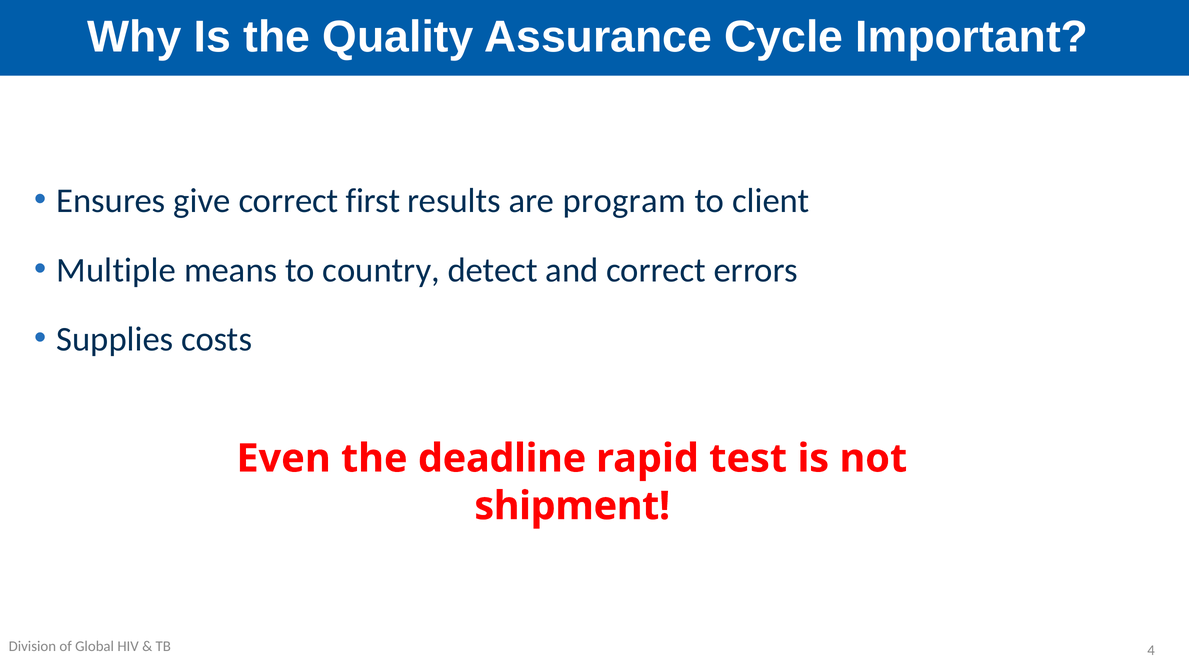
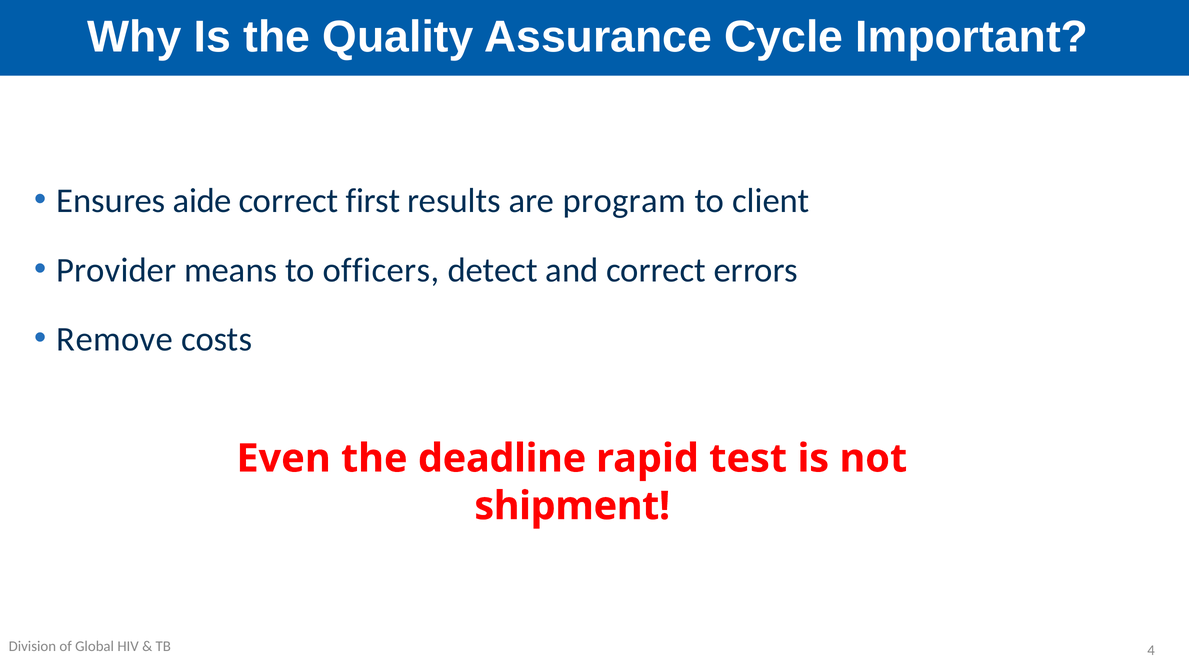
give: give -> aide (202, 201)
Multiple: Multiple -> Provider (116, 270)
country: country -> officers (381, 270)
Supplies: Supplies -> Remove (115, 339)
